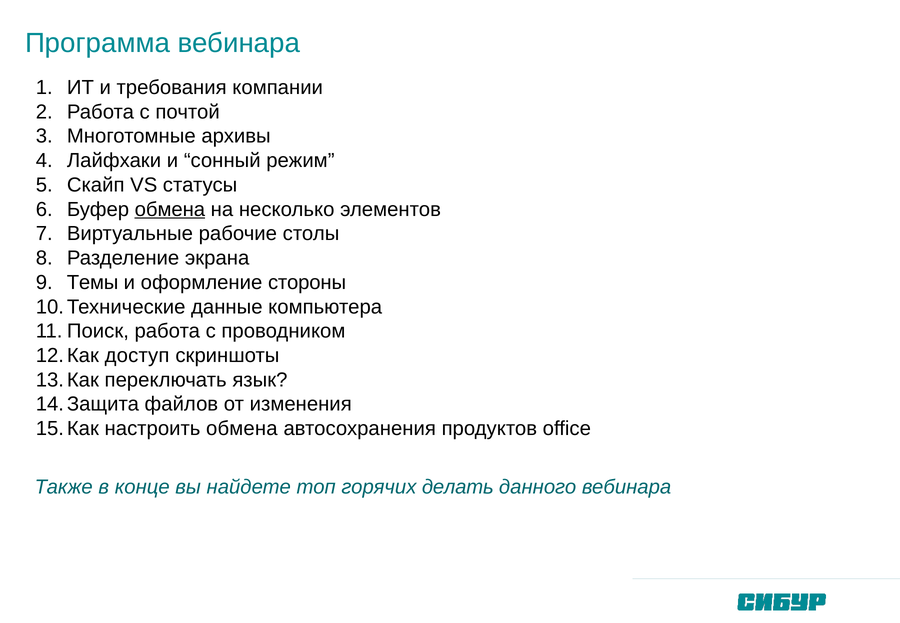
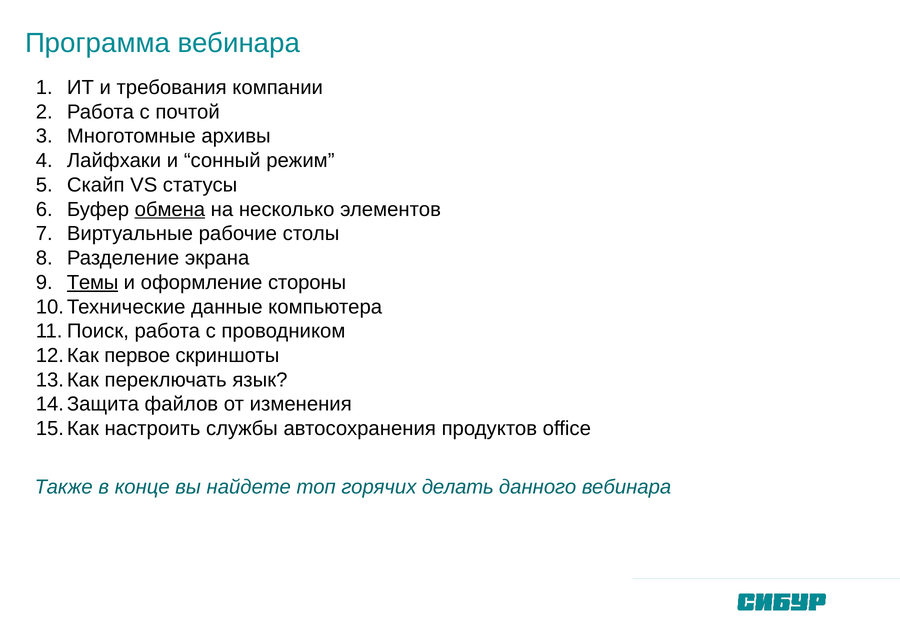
Темы underline: none -> present (93, 282)
доступ: доступ -> первое (137, 356)
настроить обмена: обмена -> службы (242, 429)
